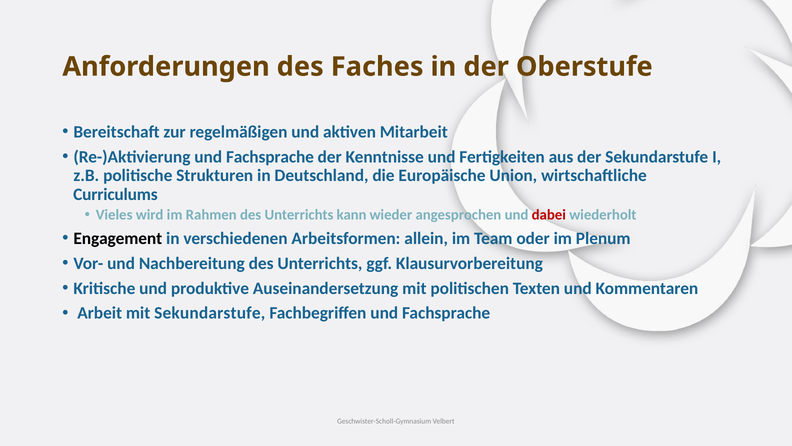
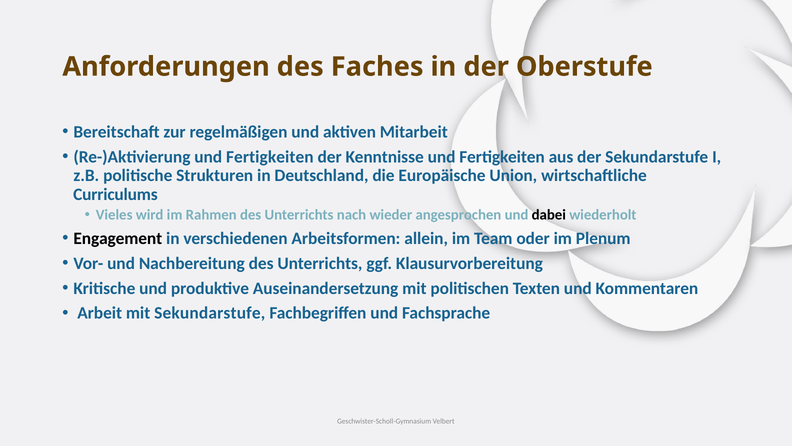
Re-)Aktivierung und Fachsprache: Fachsprache -> Fertigkeiten (270, 157)
kann: kann -> nach (352, 215)
dabei colour: red -> black (549, 215)
